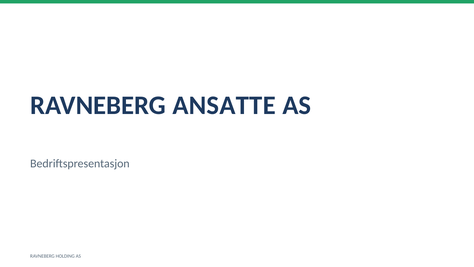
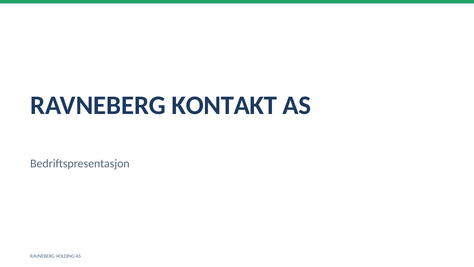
ANSATTE: ANSATTE -> KONTAKT (224, 105)
